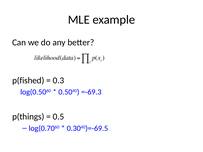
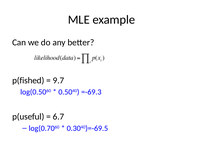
0.3: 0.3 -> 9.7 (58, 81)
p(things: p(things -> p(useful (28, 117)
0.5: 0.5 -> 6.7 (58, 117)
